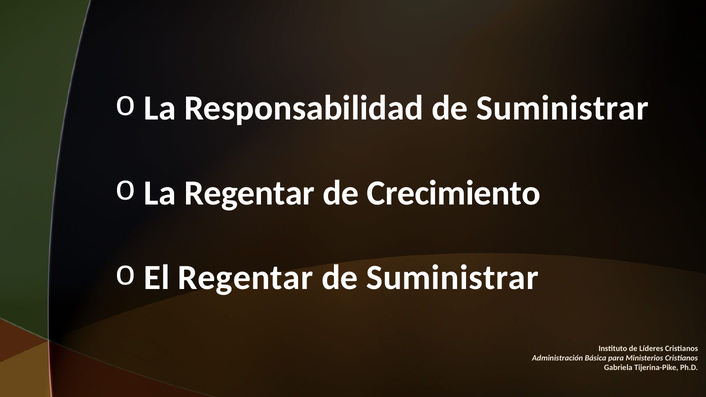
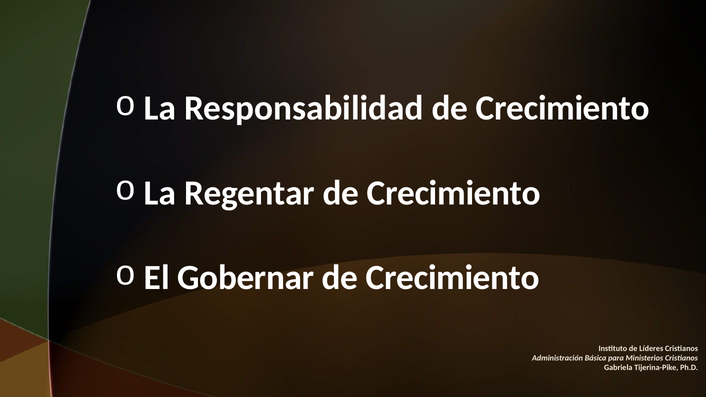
Responsabilidad de Suministrar: Suministrar -> Crecimiento (563, 108)
El Regentar: Regentar -> Gobernar (246, 278)
Suministrar: Suministrar -> Crecimiento (453, 278)
